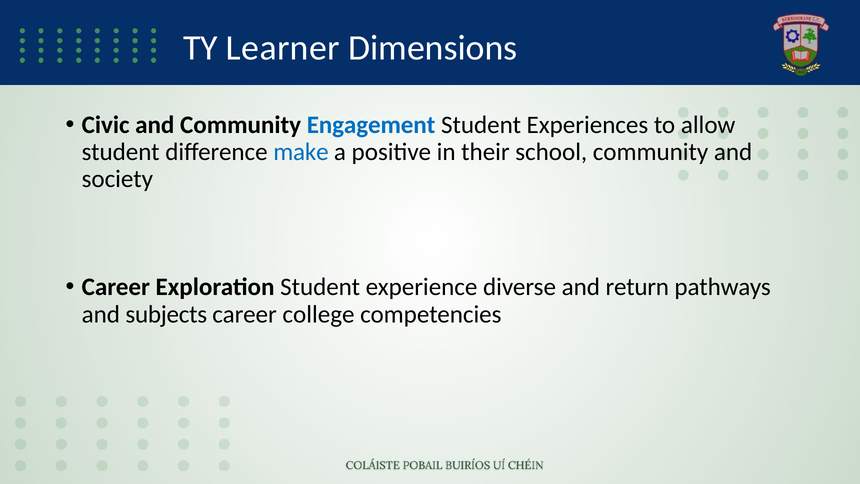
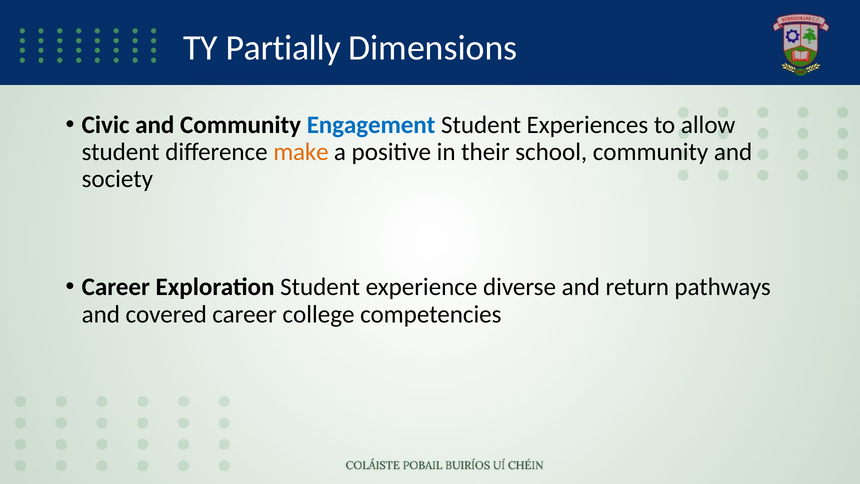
Learner: Learner -> Partially (283, 48)
make colour: blue -> orange (301, 152)
subjects: subjects -> covered (166, 314)
